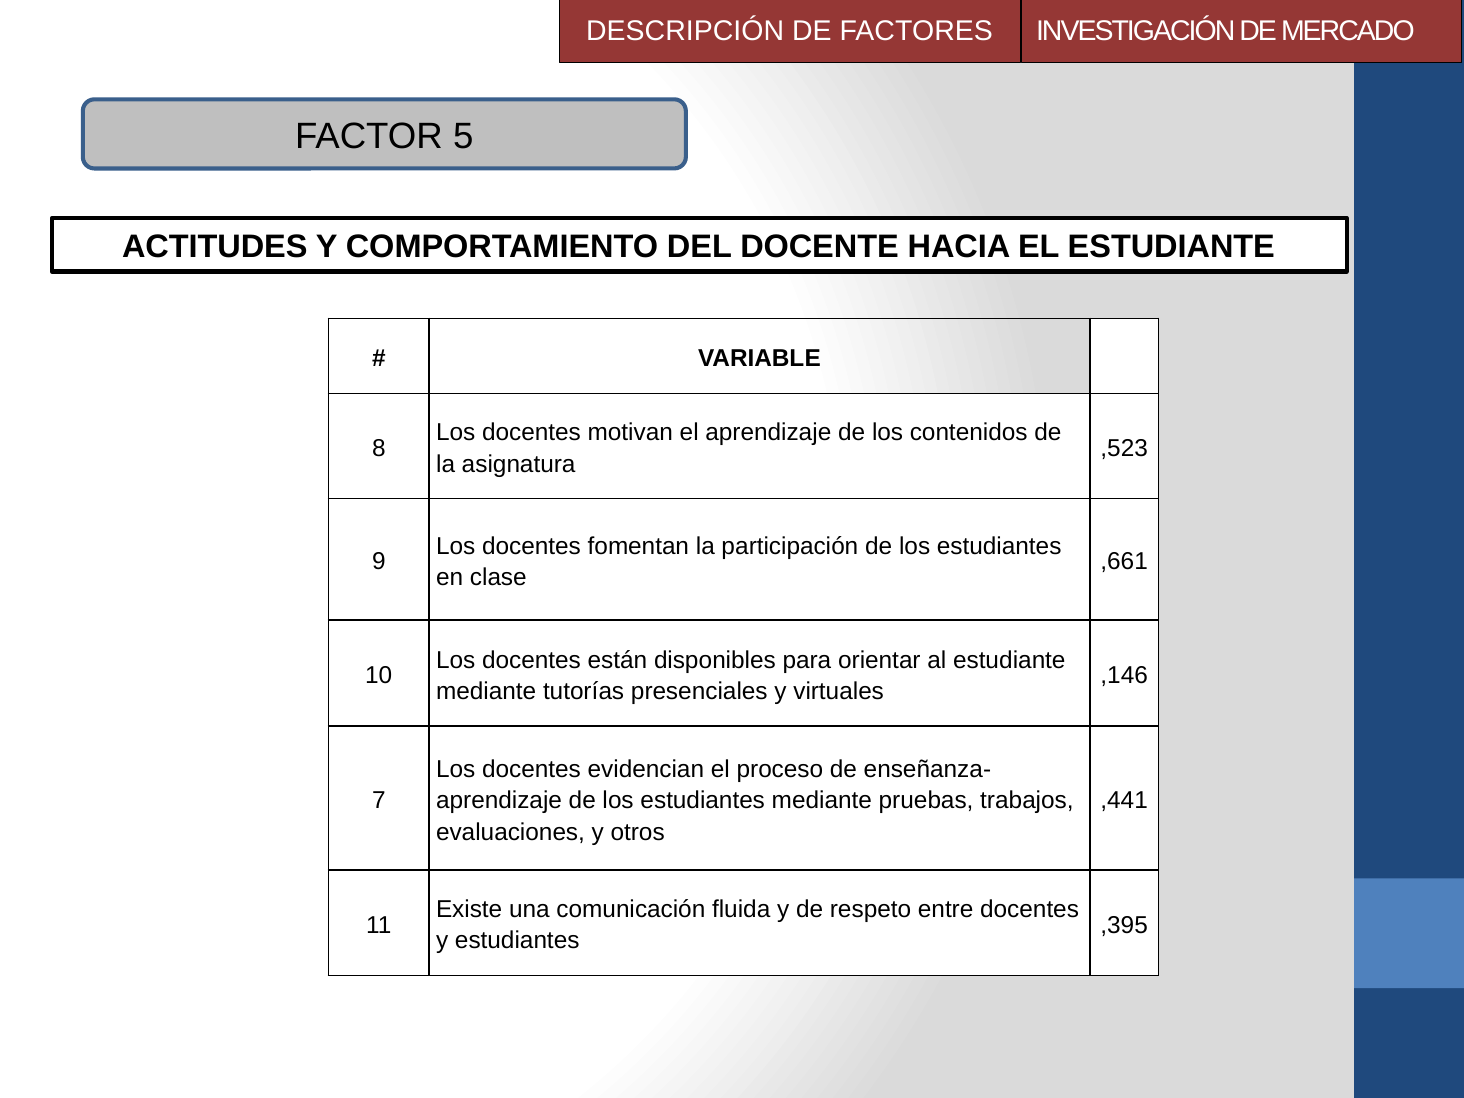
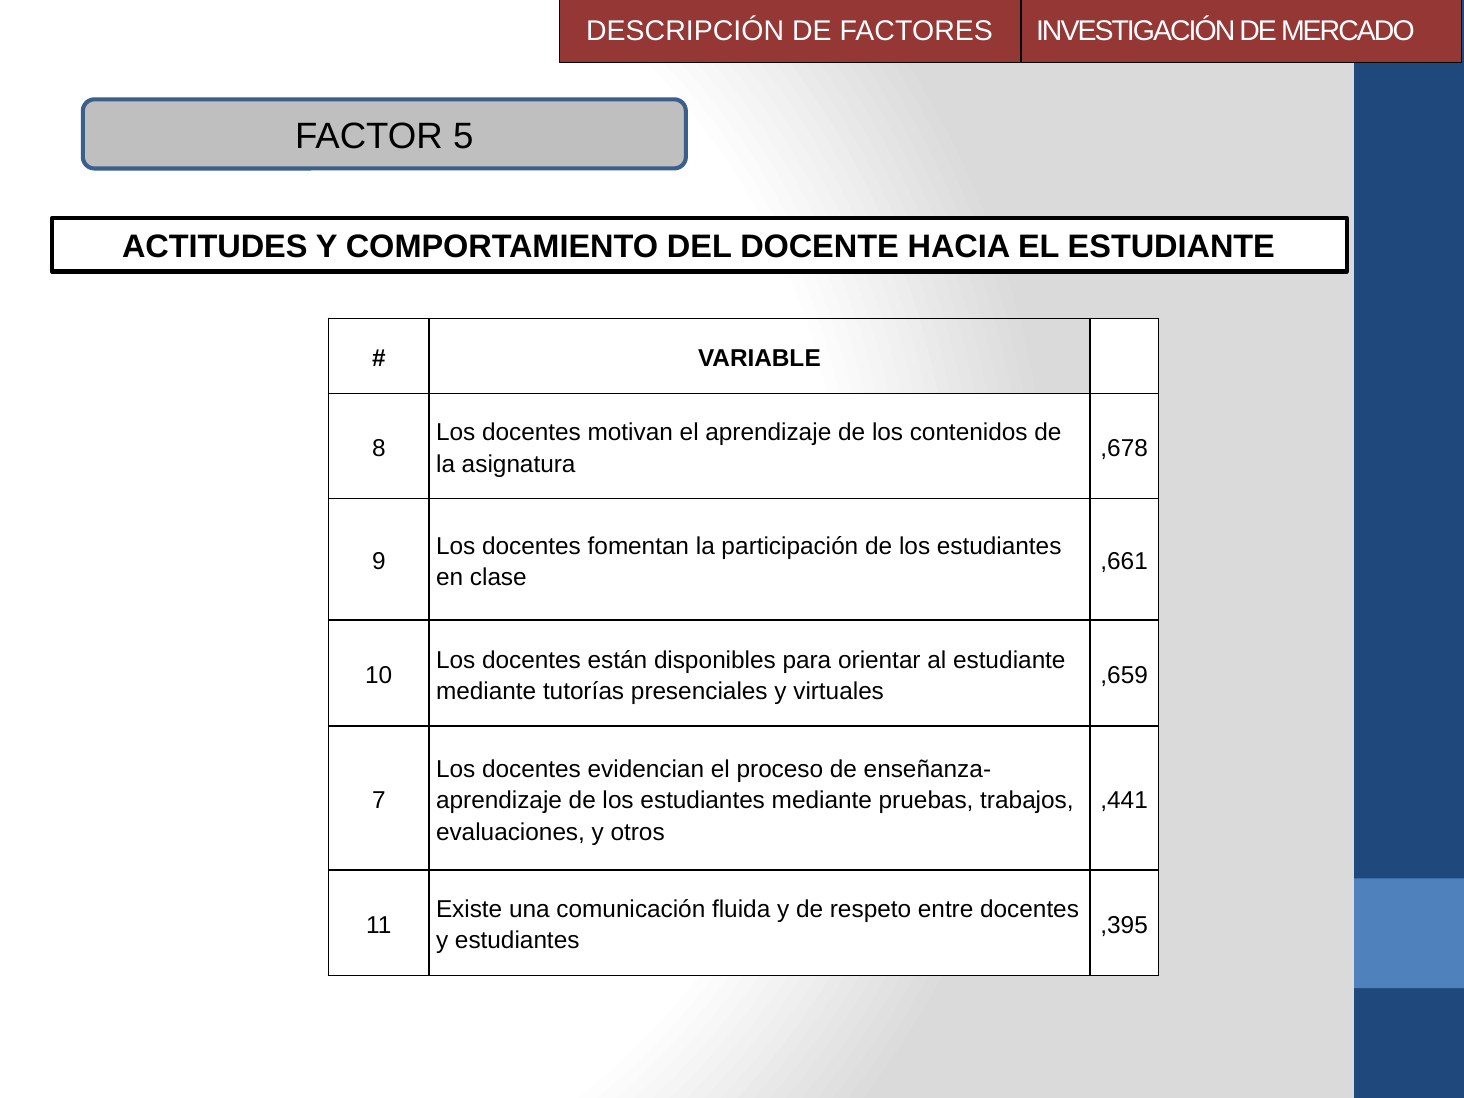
,523: ,523 -> ,678 (1124, 449)
,146: ,146 -> ,659 (1124, 676)
